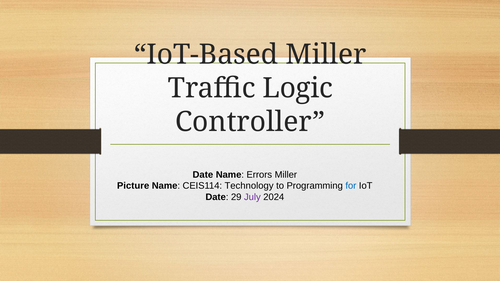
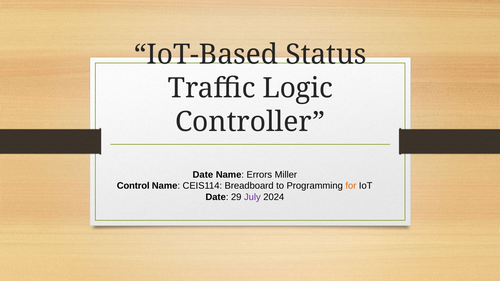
IoT-Based Miller: Miller -> Status (326, 55)
Picture: Picture -> Control (133, 186)
Technology: Technology -> Breadboard (249, 186)
for colour: blue -> orange (351, 186)
